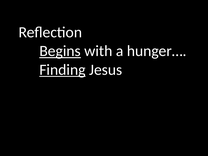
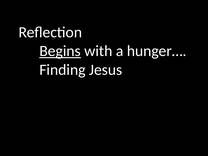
Finding underline: present -> none (62, 70)
